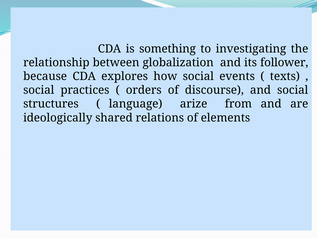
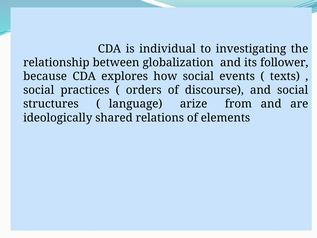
something: something -> individual (167, 49)
